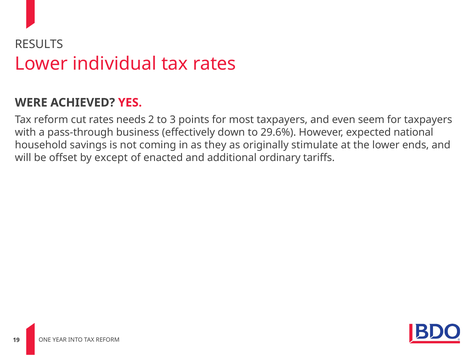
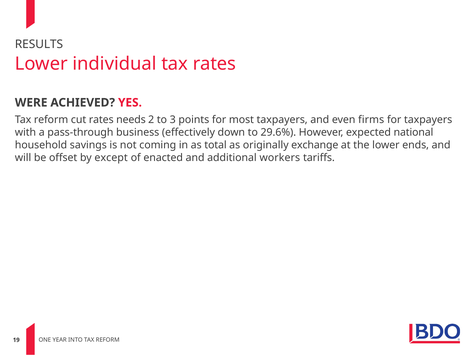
seem: seem -> firms (371, 120)
they: they -> total (216, 145)
stimulate: stimulate -> exchange (315, 145)
ordinary: ordinary -> workers (280, 158)
